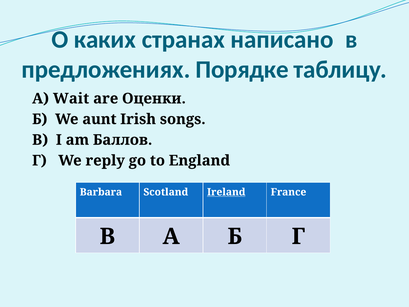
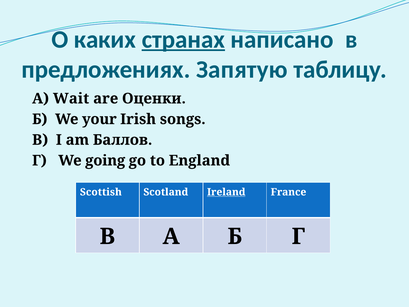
странах underline: none -> present (183, 39)
Порядке: Порядке -> Запятую (242, 69)
aunt: aunt -> your (99, 119)
reply: reply -> going (105, 160)
Barbara: Barbara -> Scottish (101, 192)
